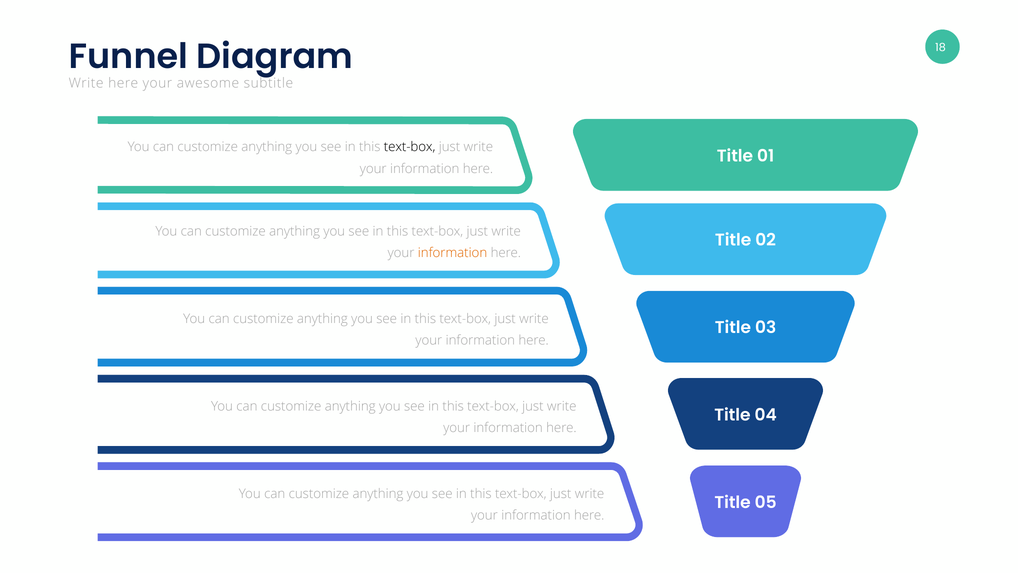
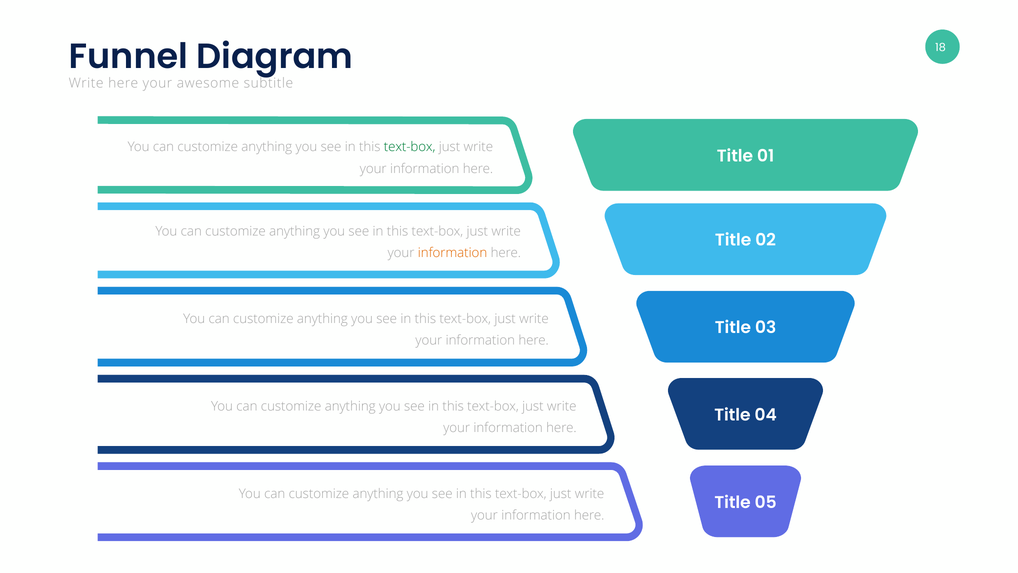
text-box colour: black -> green (410, 147)
